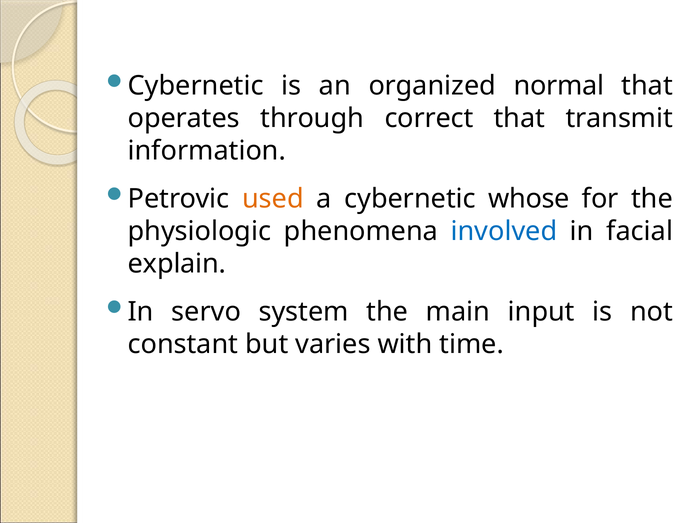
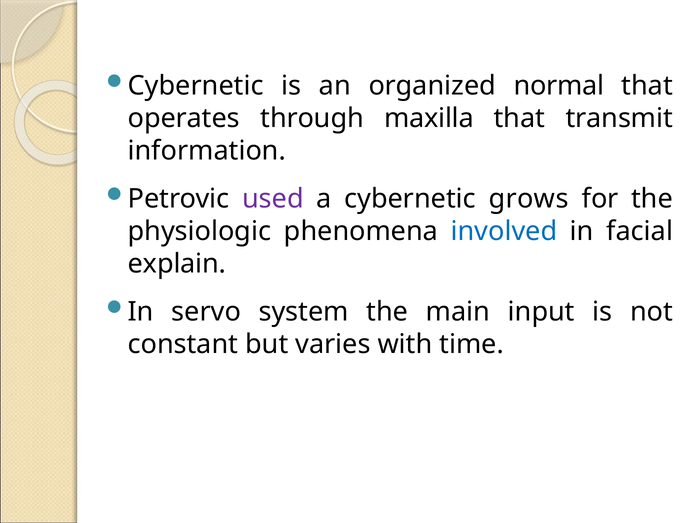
correct: correct -> maxilla (429, 118)
used colour: orange -> purple (273, 198)
whose: whose -> grows (529, 198)
